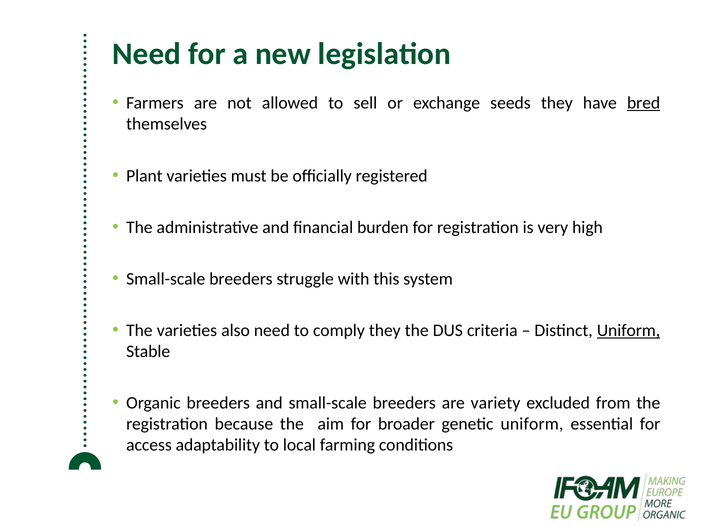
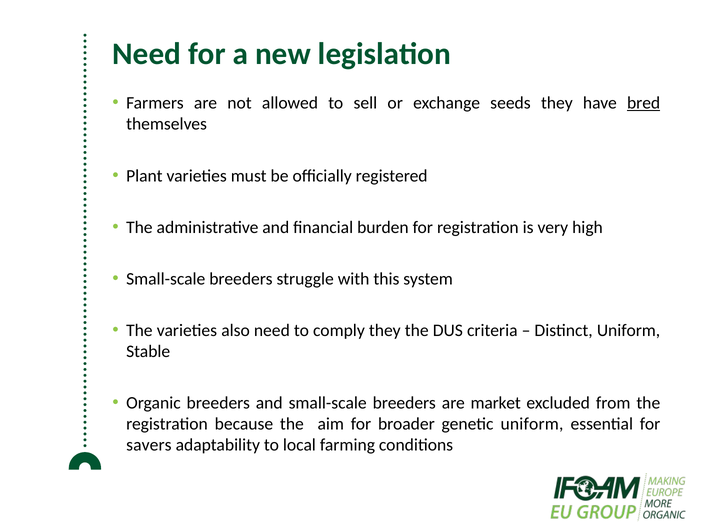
Uniform underline: present -> none (629, 330)
variety: variety -> market (496, 403)
access: access -> savers (149, 445)
